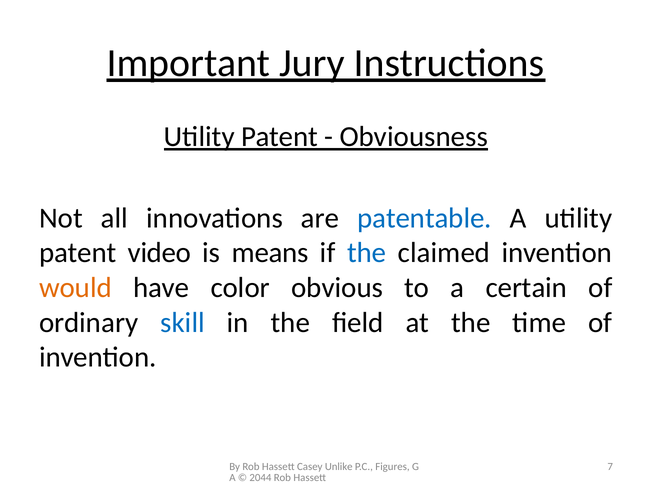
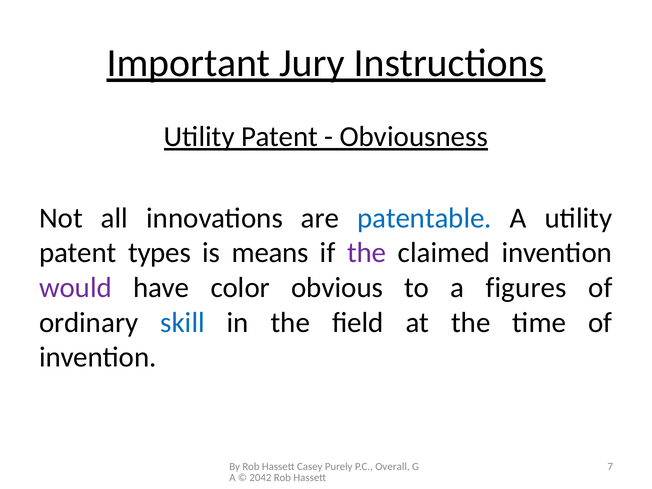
video: video -> types (159, 253)
the colour: blue -> purple (367, 253)
would colour: orange -> purple (76, 288)
certain: certain -> figures (526, 288)
Unlike: Unlike -> Purely (339, 467)
Figures: Figures -> Overall (392, 467)
2044: 2044 -> 2042 (260, 478)
